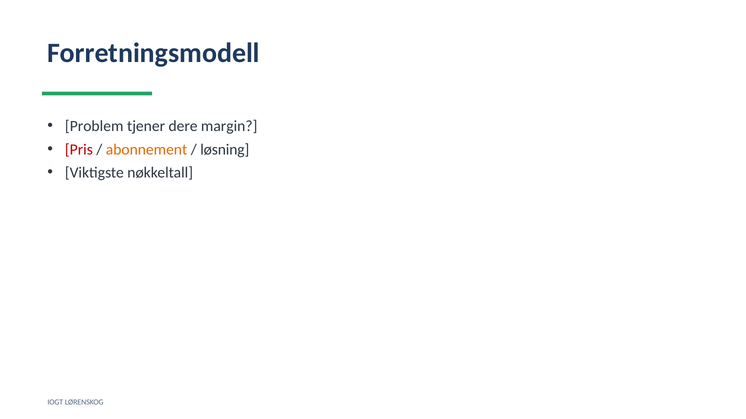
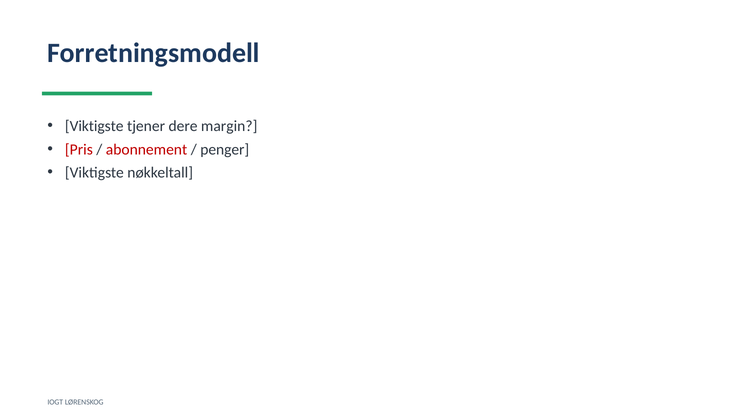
Problem: Problem -> Viktigste (94, 126)
abonnement colour: orange -> red (147, 150)
løsning: løsning -> penger (225, 150)
